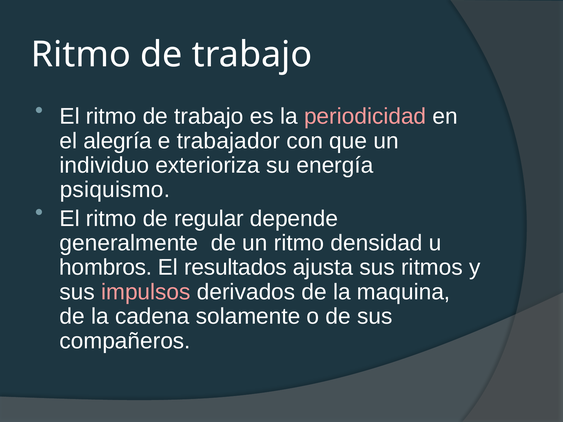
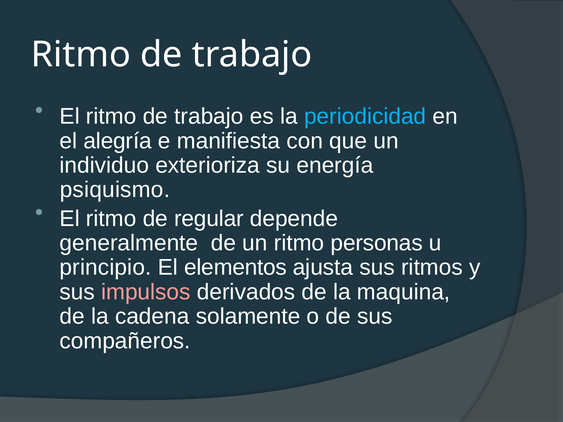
periodicidad colour: pink -> light blue (365, 116)
trabajador: trabajador -> manifiesta (228, 141)
densidad: densidad -> personas (377, 243)
hombros: hombros -> principio (106, 268)
resultados: resultados -> elementos (236, 268)
